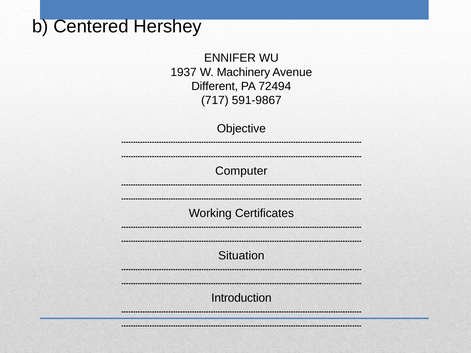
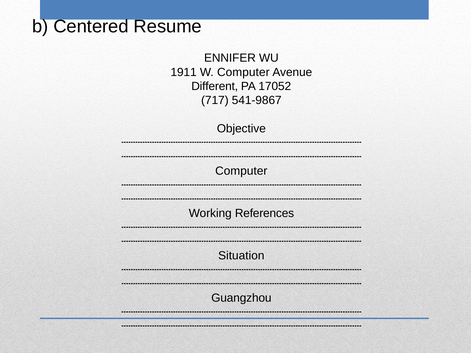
Hershey: Hershey -> Resume (168, 26)
1937: 1937 -> 1911 (184, 72)
W Machinery: Machinery -> Computer (243, 72)
72494: 72494 -> 17052 (275, 86)
591-9867: 591-9867 -> 541-9867 (257, 100)
Certificates: Certificates -> References (265, 214)
Introduction: Introduction -> Guangzhou (241, 298)
